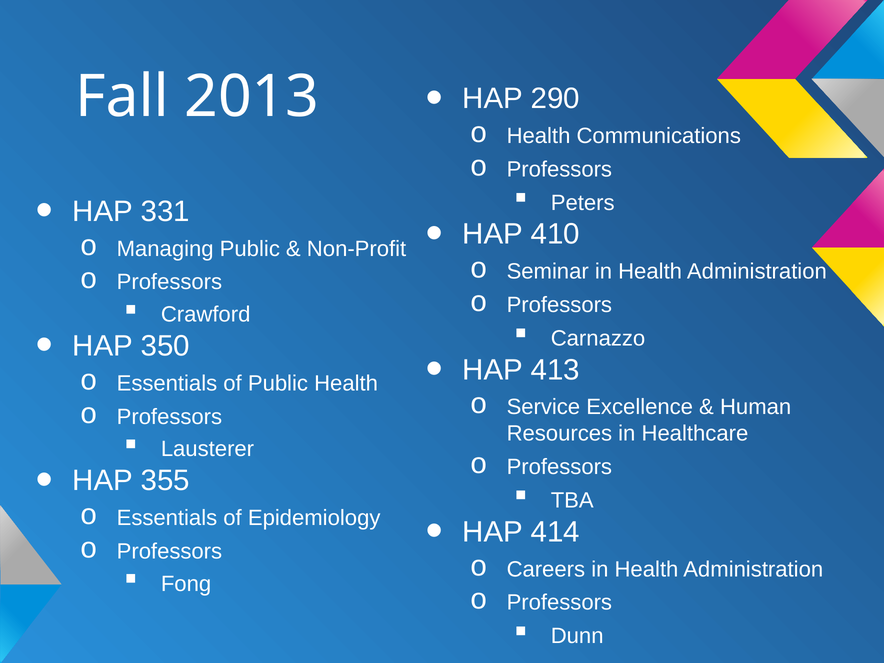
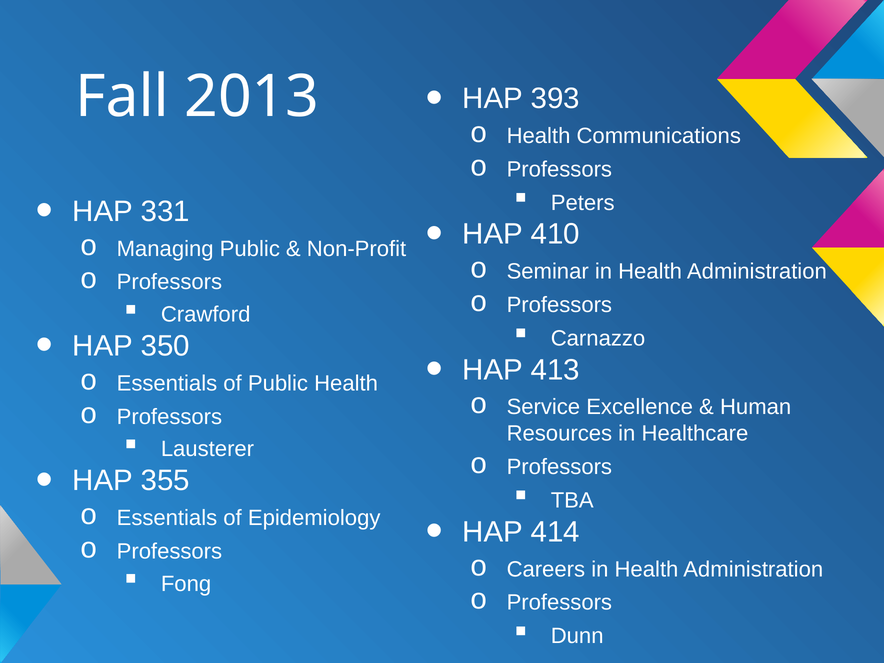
290: 290 -> 393 (555, 99)
